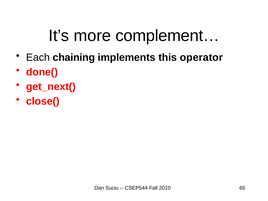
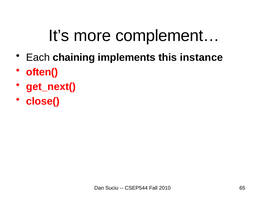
operator: operator -> instance (201, 57)
done(: done( -> often( (42, 72)
